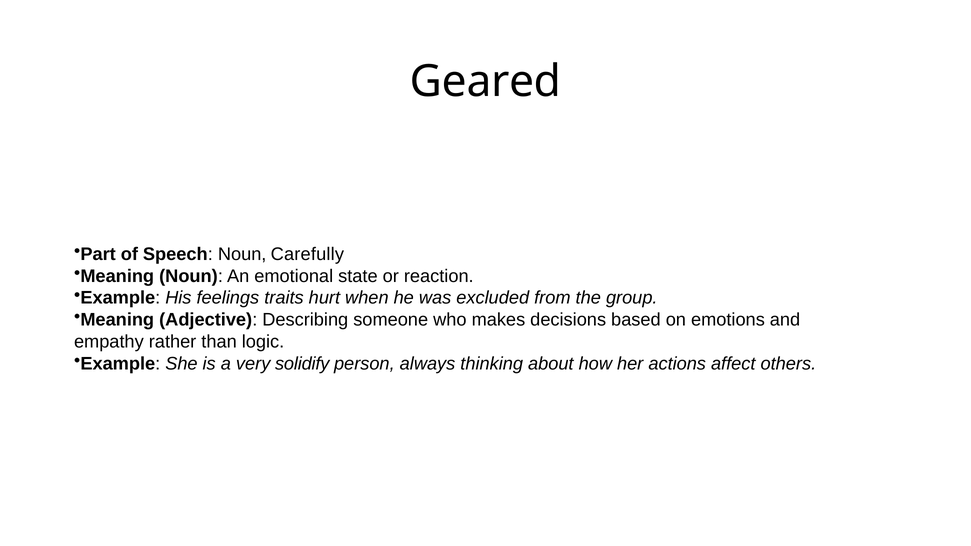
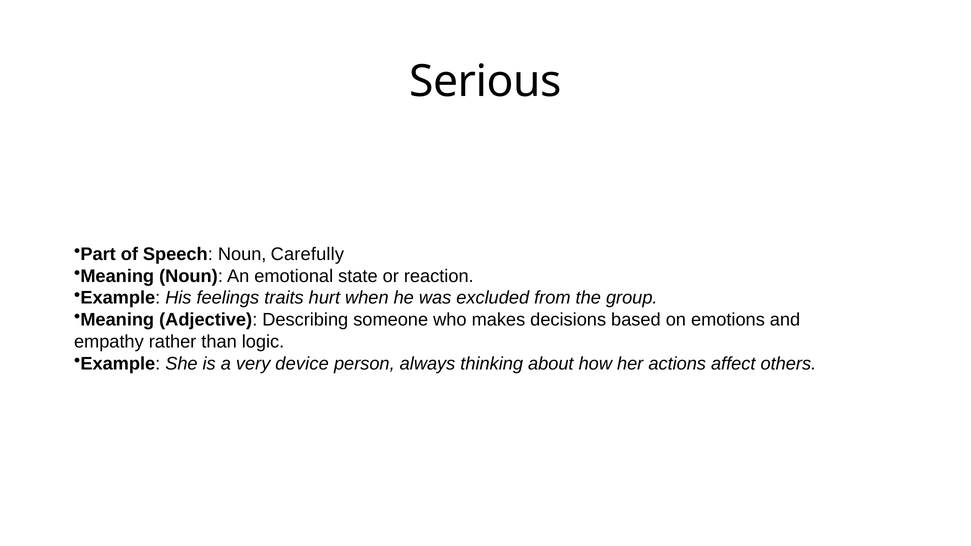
Geared: Geared -> Serious (486, 82)
solidify: solidify -> device (302, 364)
